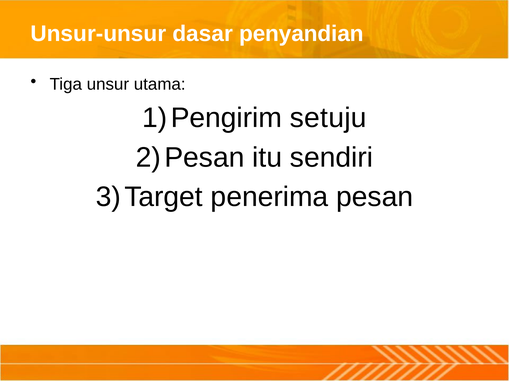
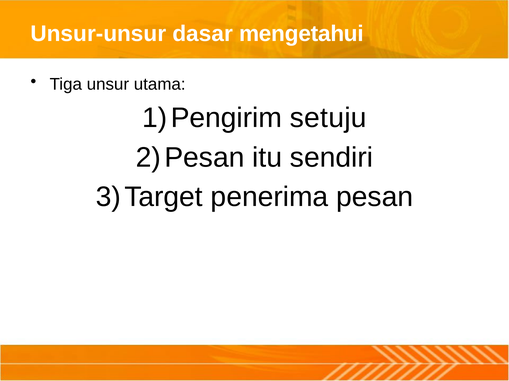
penyandian: penyandian -> mengetahui (301, 34)
